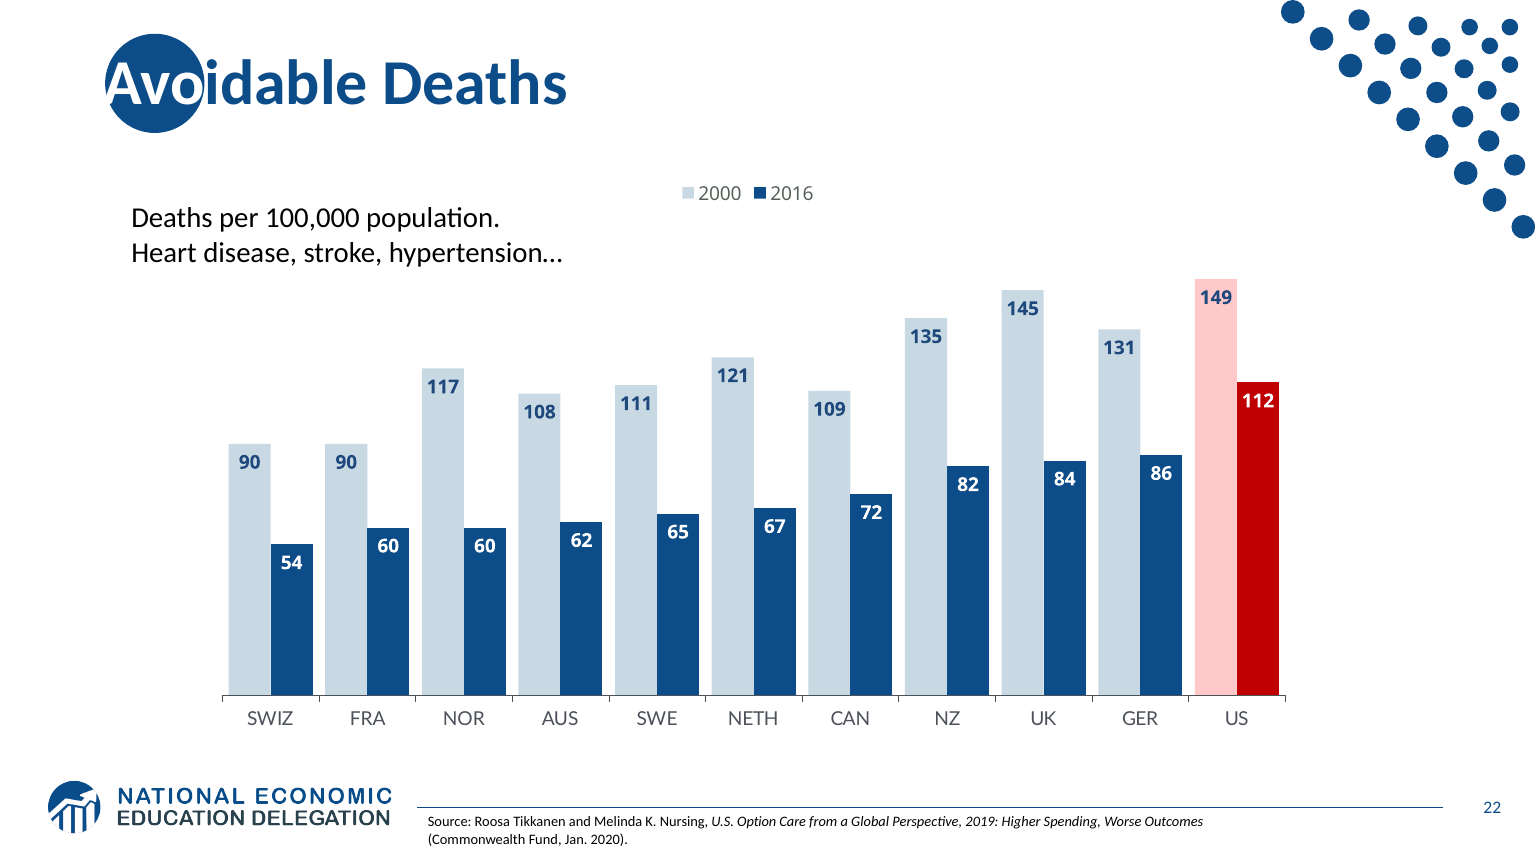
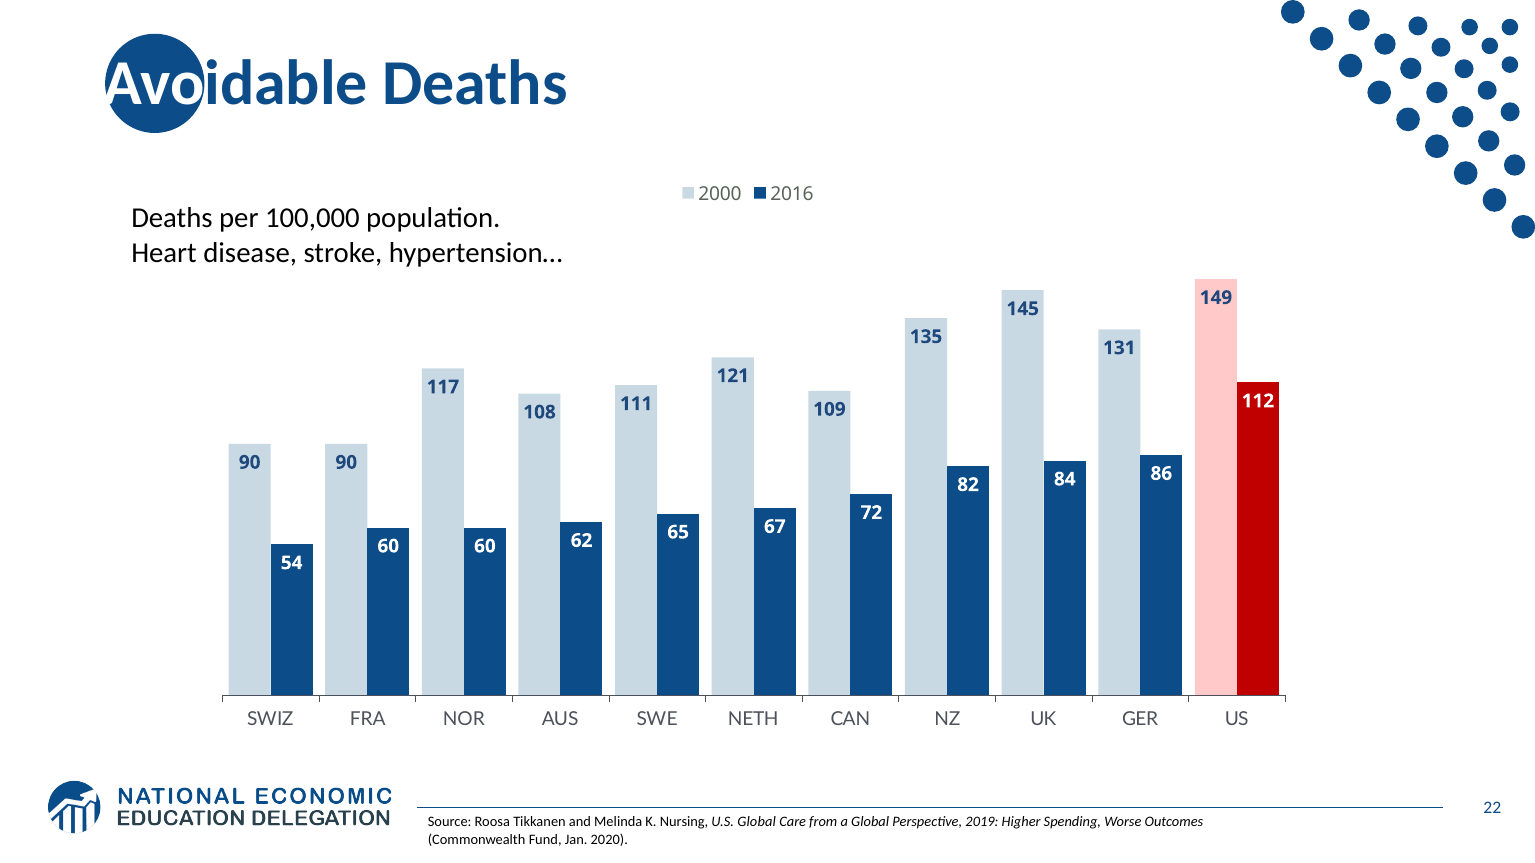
U.S Option: Option -> Global (757, 823)
